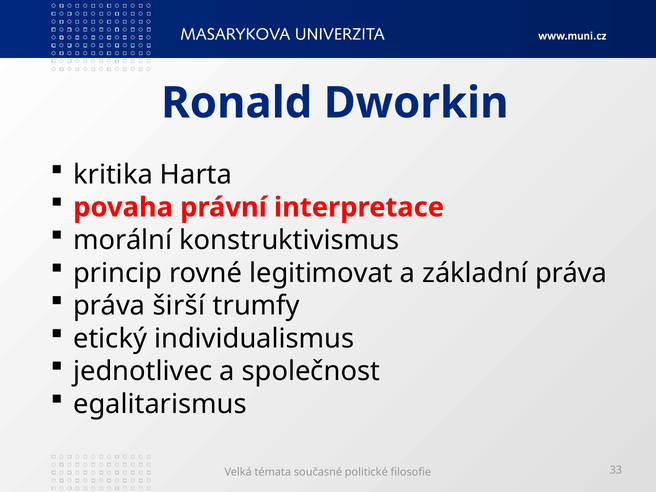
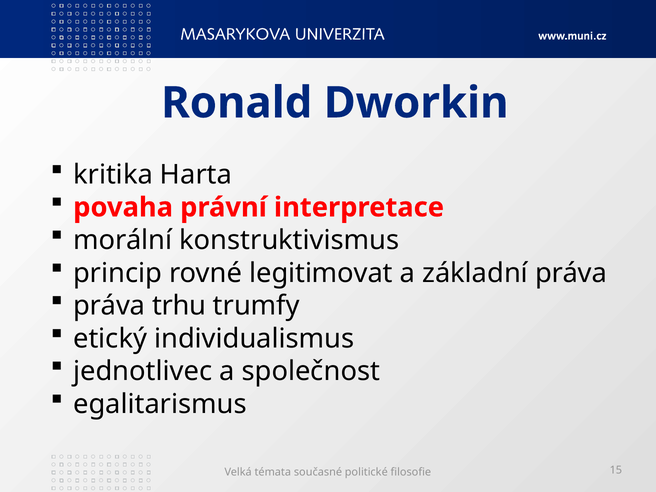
širší: širší -> trhu (179, 306)
33: 33 -> 15 (616, 470)
